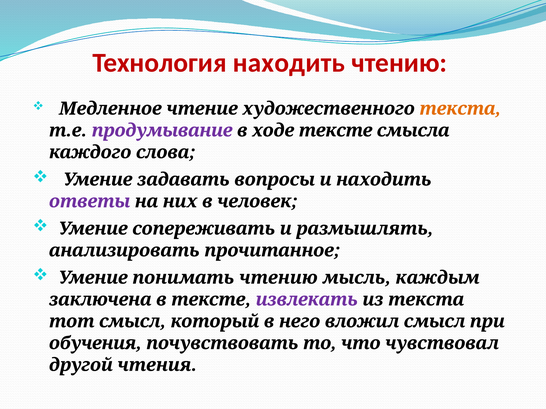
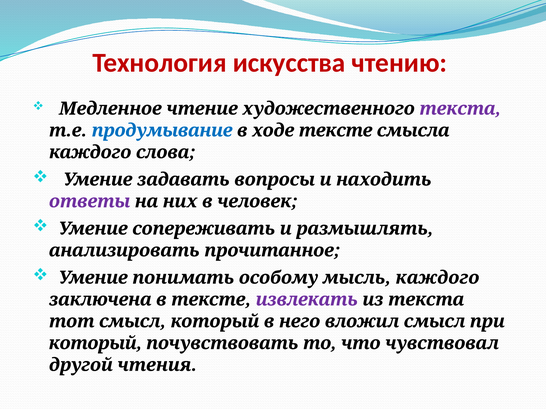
Технология находить: находить -> искусства (289, 63)
текста colour: orange -> purple (460, 109)
продумывание colour: purple -> blue (162, 131)
понимать чтению: чтению -> особому (279, 278)
мысль каждым: каждым -> каждого (437, 278)
обучения: обучения -> который (95, 344)
